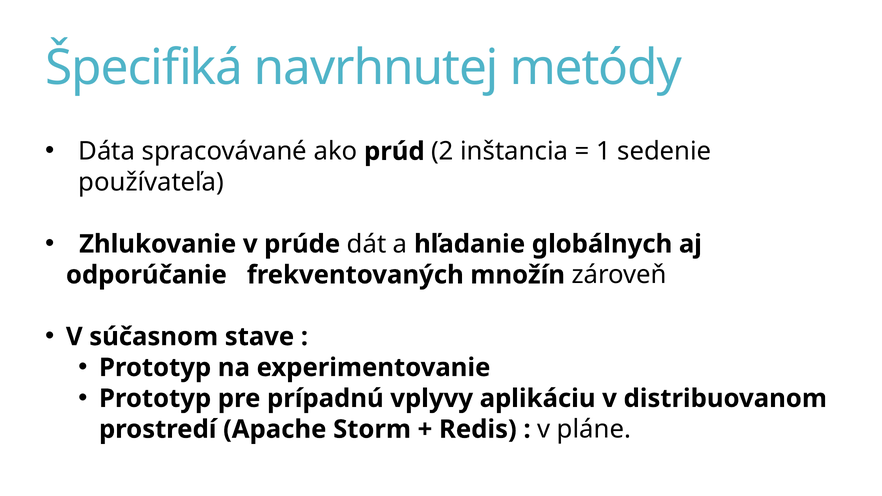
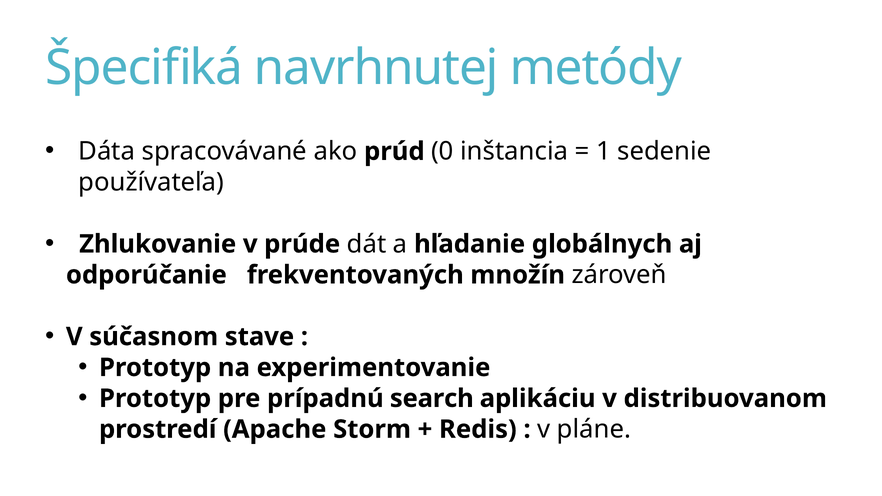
2: 2 -> 0 (443, 151)
vplyvy: vplyvy -> search (432, 399)
